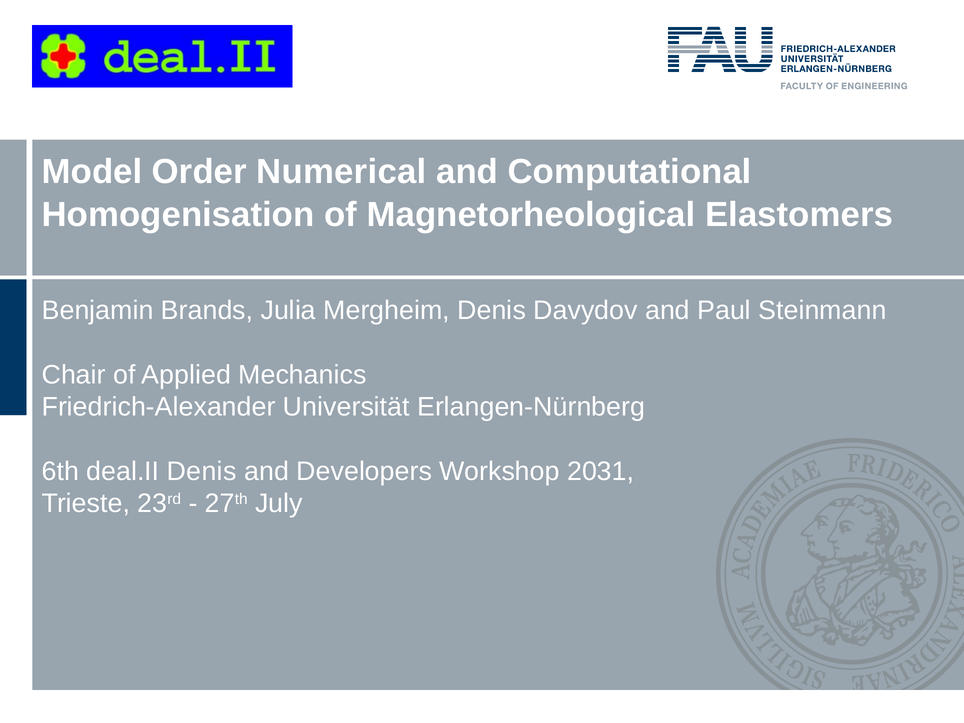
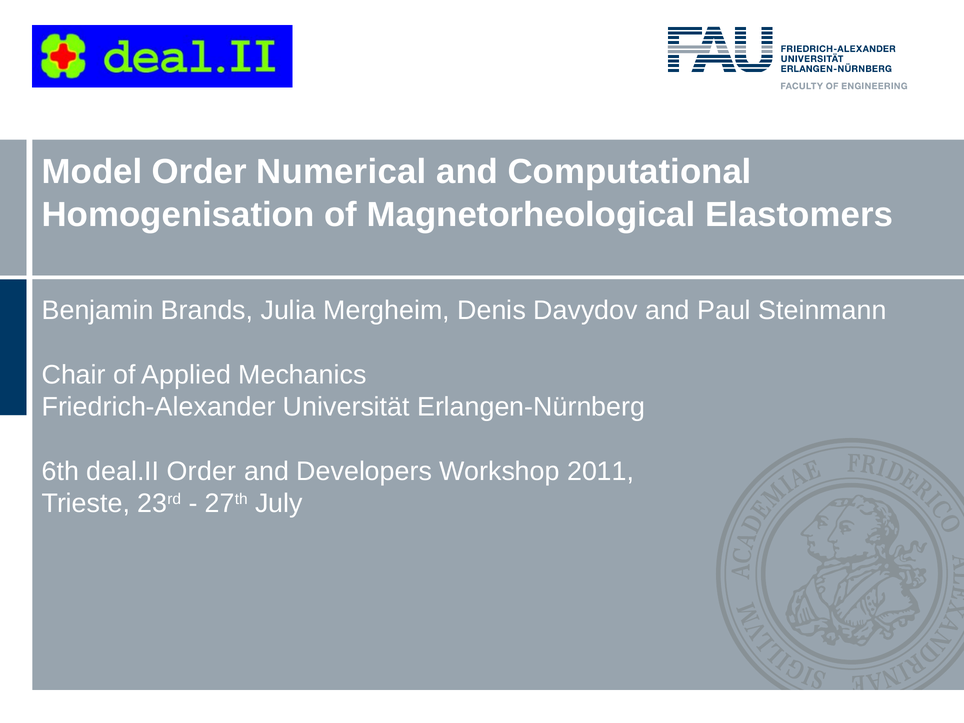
deal.II Denis: Denis -> Order (202, 471)
2031: 2031 -> 2011 (601, 471)
